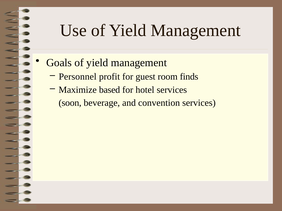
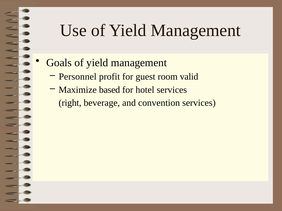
finds: finds -> valid (189, 77)
soon: soon -> right (70, 103)
